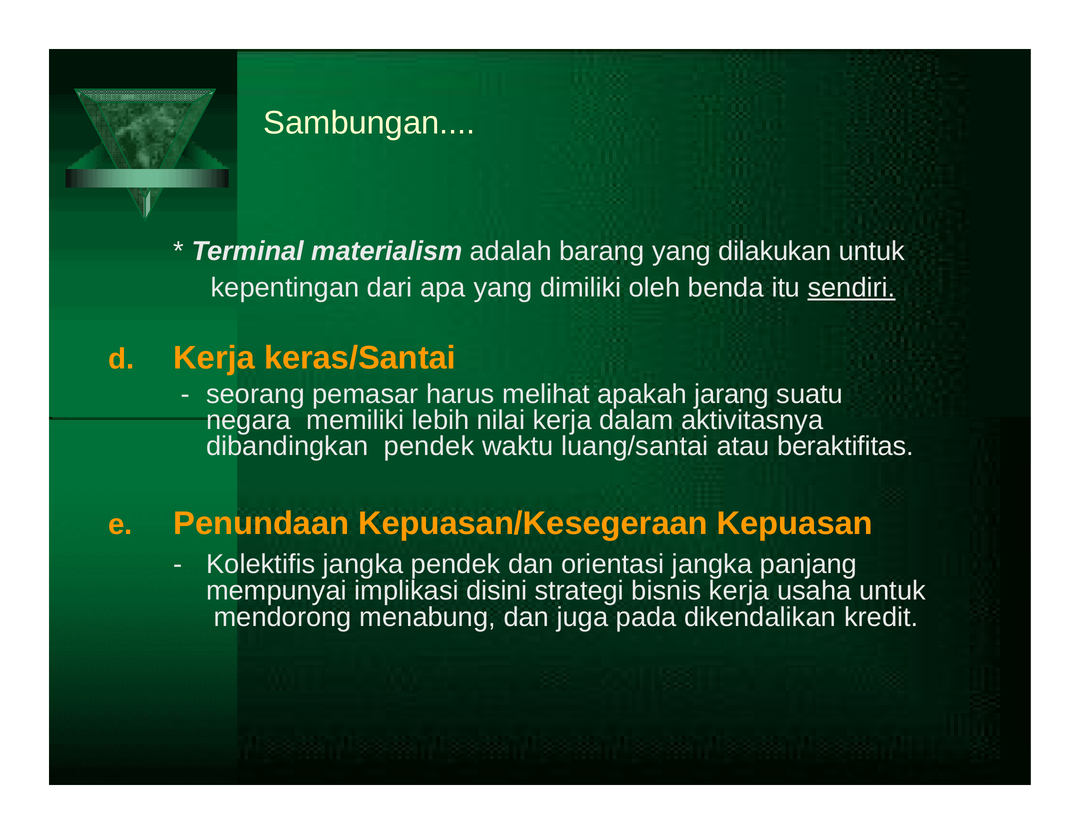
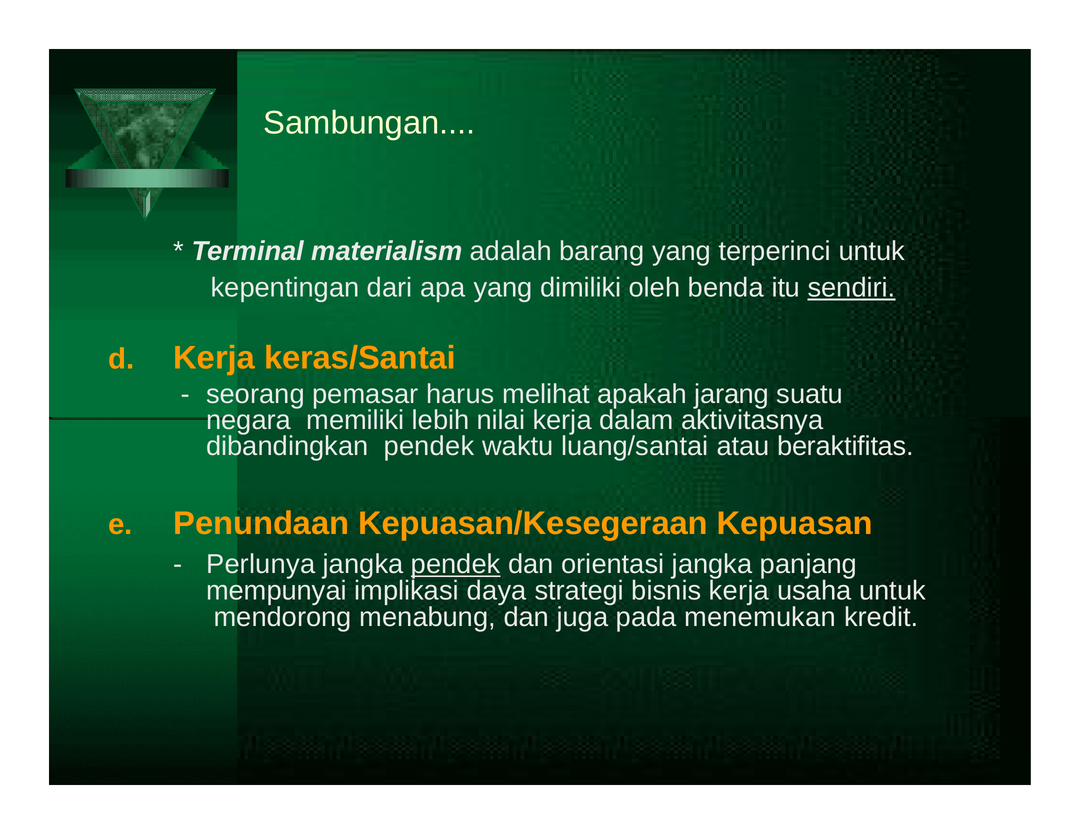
dilakukan: dilakukan -> terperinci (775, 252)
Kolektifis: Kolektifis -> Perlunya (261, 565)
pendek underline: none -> present (456, 565)
disini: disini -> daya (497, 591)
dikendalikan: dikendalikan -> menemukan (760, 618)
